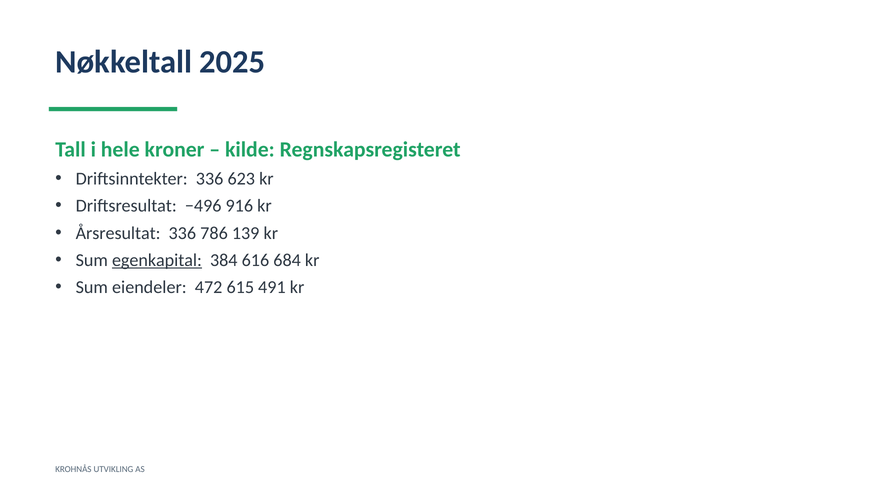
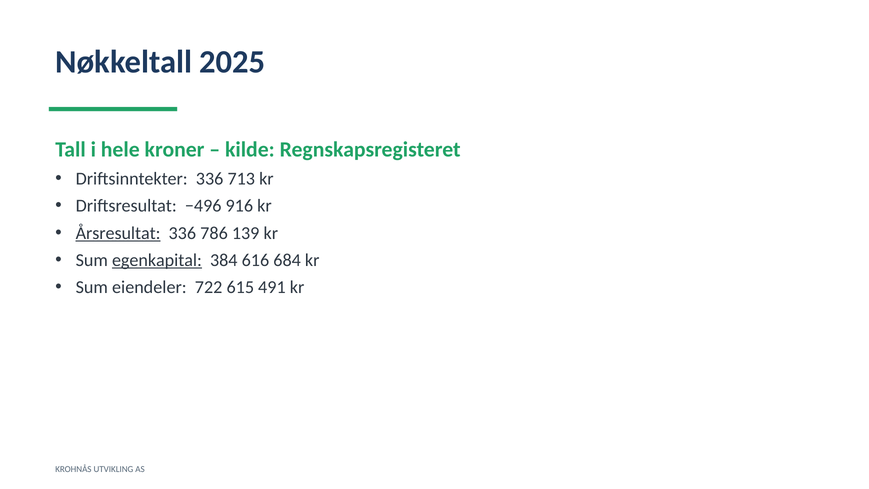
623: 623 -> 713 (241, 179)
Årsresultat underline: none -> present (118, 233)
472: 472 -> 722 (209, 287)
